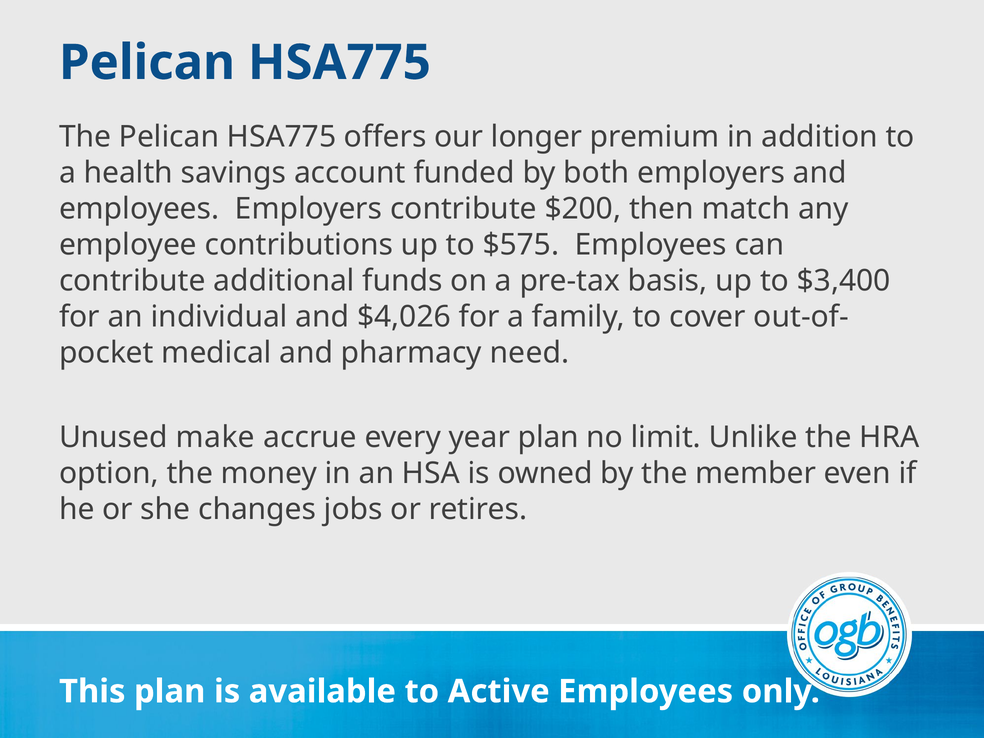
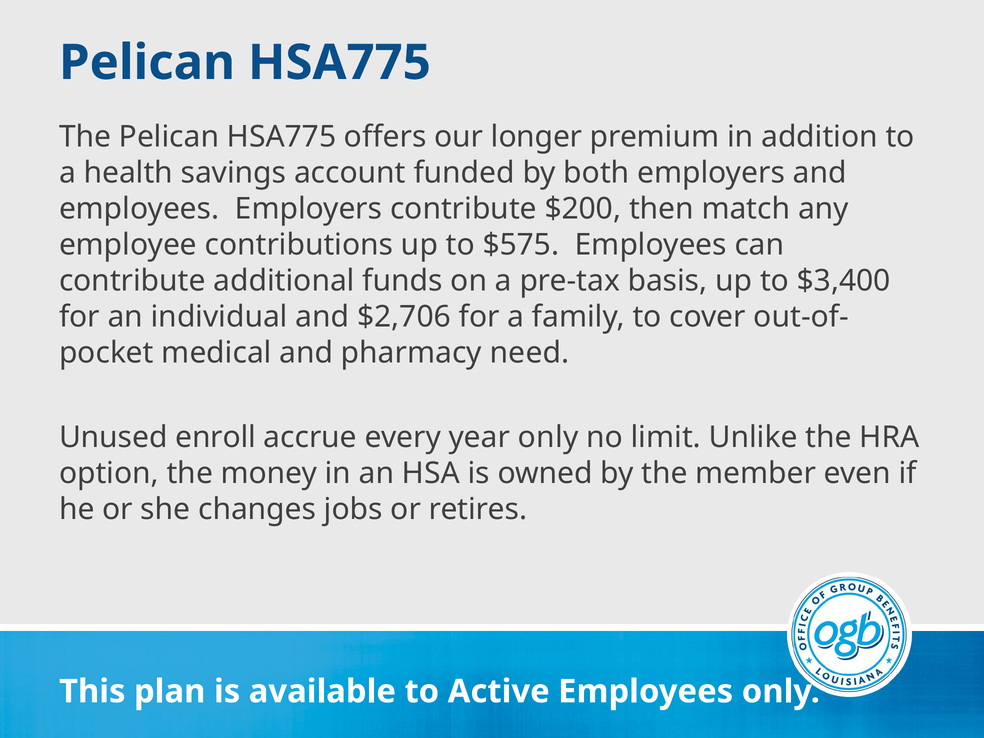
$4,026: $4,026 -> $2,706 (404, 317)
make: make -> enroll (216, 437)
year plan: plan -> only (548, 437)
